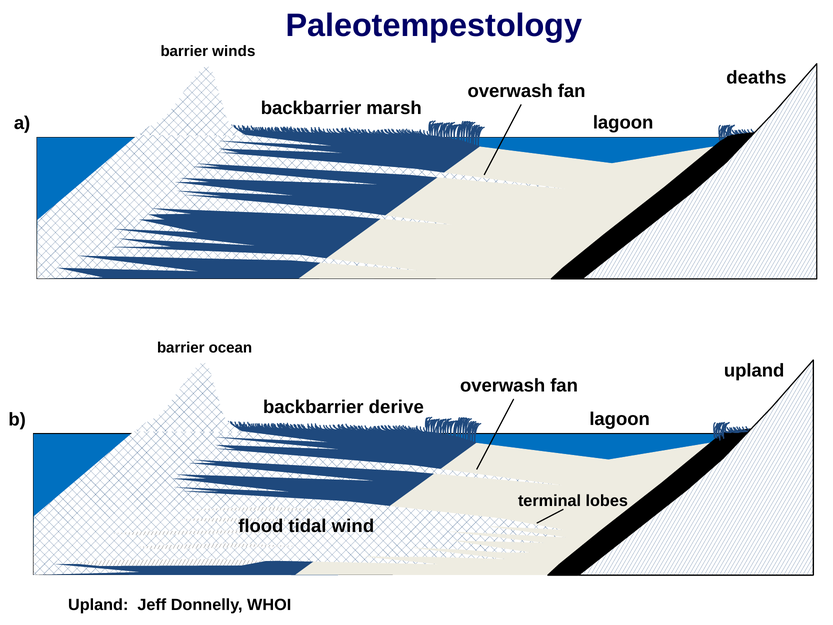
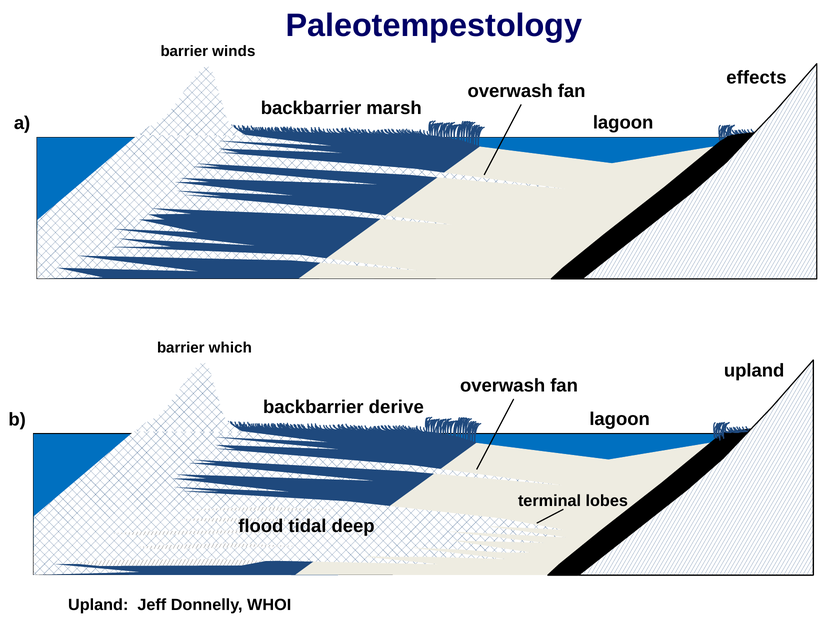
deaths: deaths -> effects (756, 78)
ocean: ocean -> which (230, 348)
wind: wind -> deep (353, 526)
